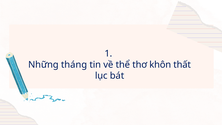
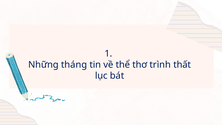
khôn: khôn -> trình (160, 65)
